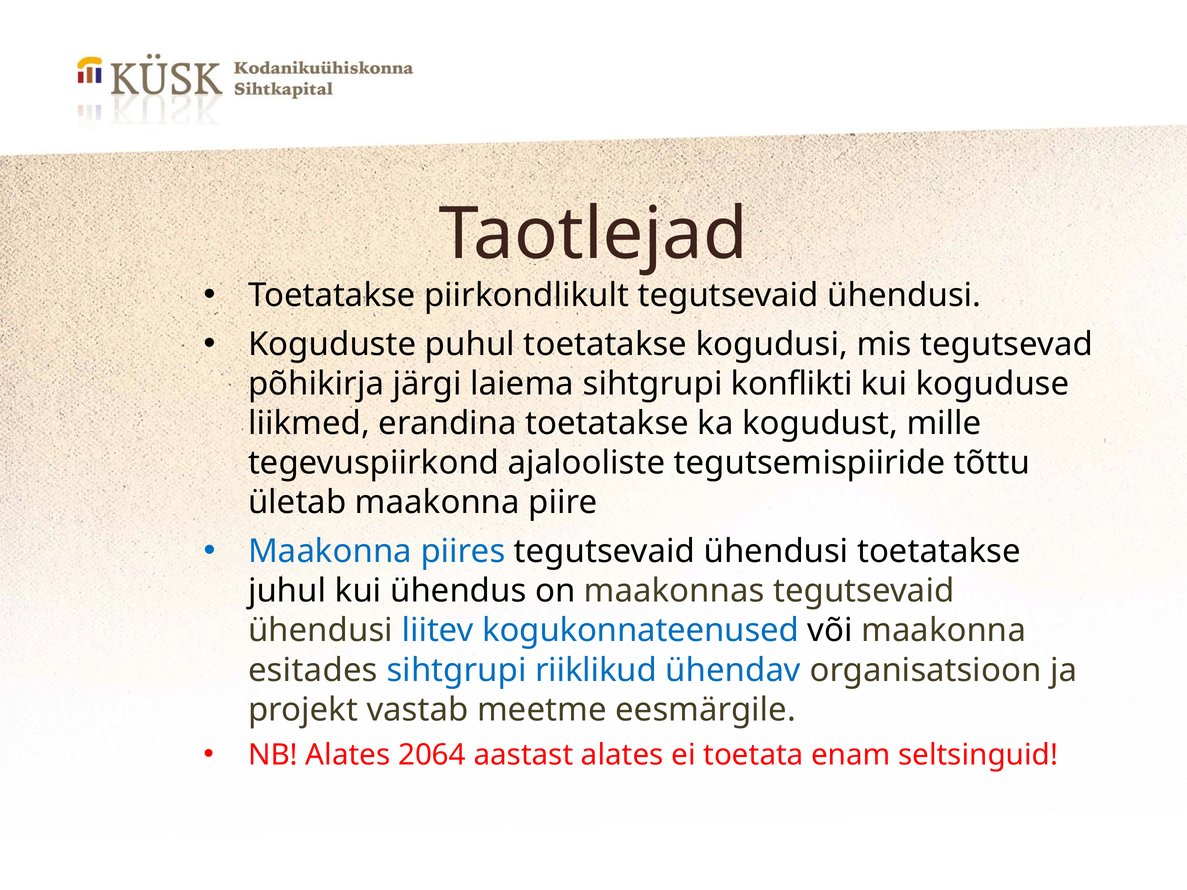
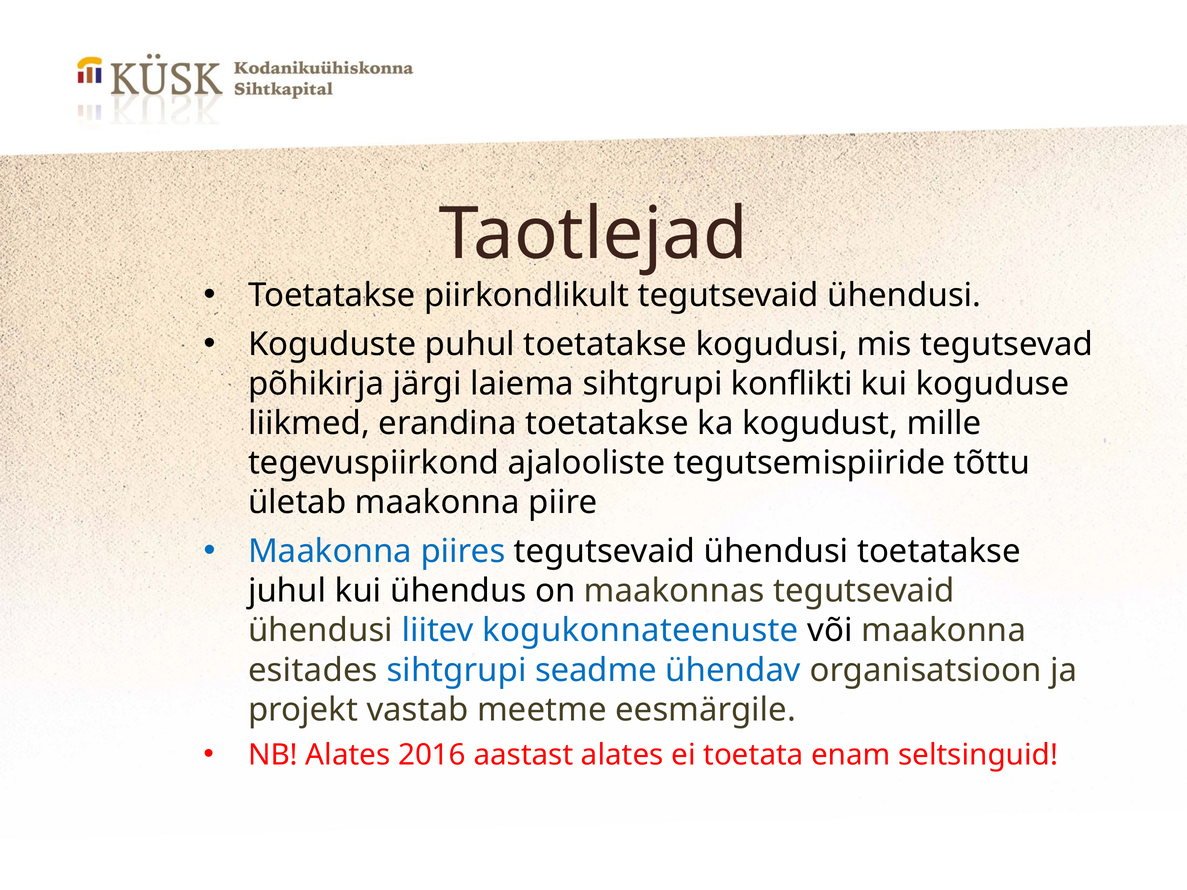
kogukonnateenused: kogukonnateenused -> kogukonnateenuste (640, 631)
riiklikud: riiklikud -> seadme (596, 670)
2064: 2064 -> 2016 (432, 755)
